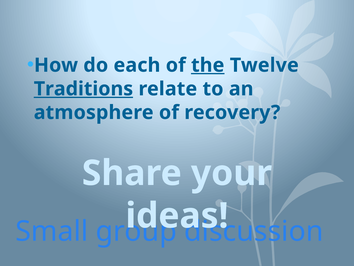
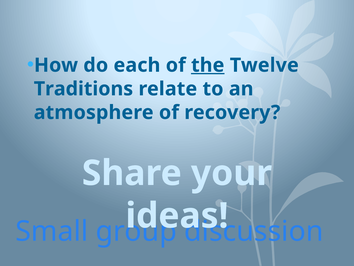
Traditions underline: present -> none (83, 89)
